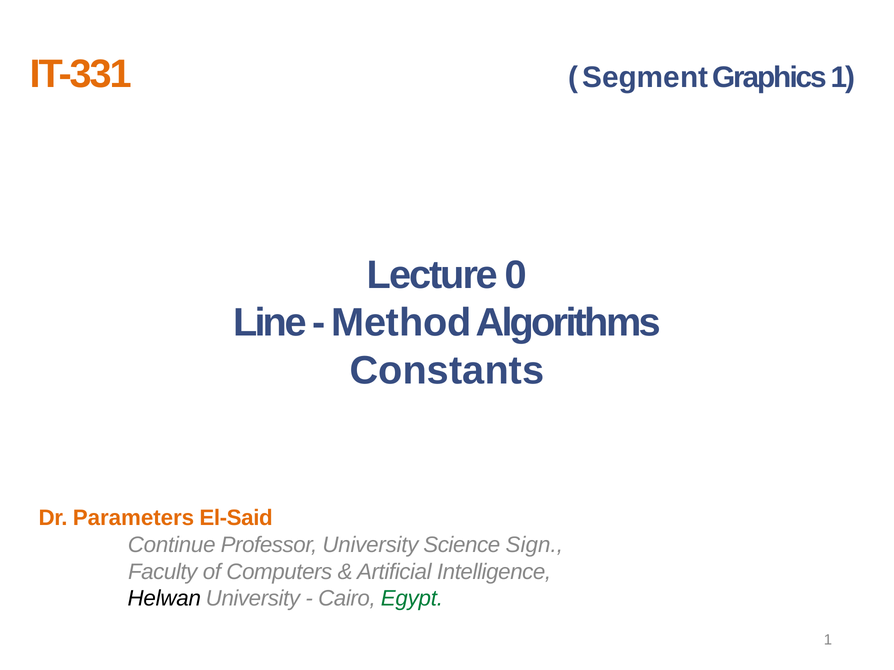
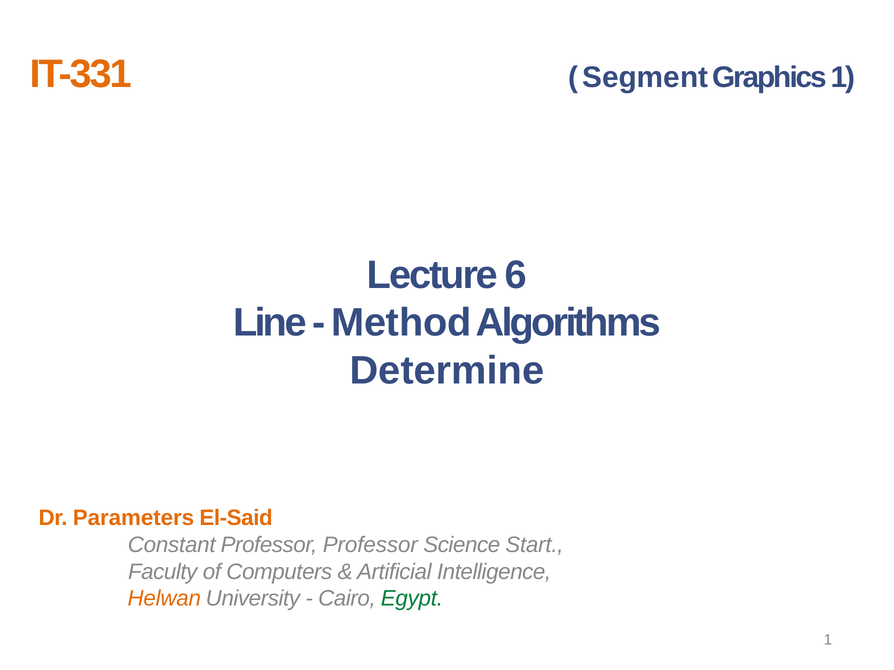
0: 0 -> 6 (516, 275)
Constants: Constants -> Determine (447, 371)
Continue: Continue -> Constant (172, 545)
Professor University: University -> Professor (370, 545)
Sign: Sign -> Start (534, 545)
Helwan colour: black -> orange (164, 599)
